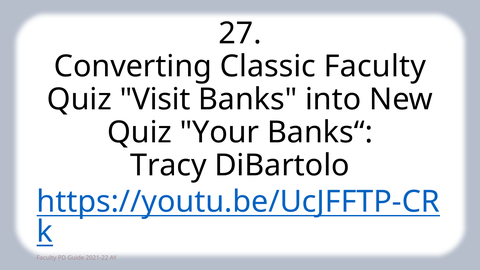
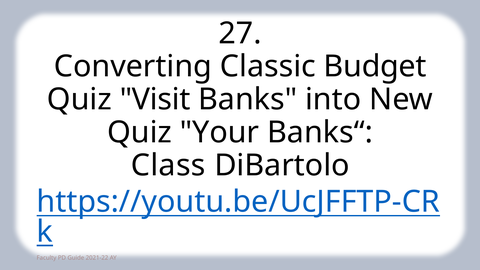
Classic Faculty: Faculty -> Budget (375, 66)
Tracy: Tracy -> Class (168, 165)
